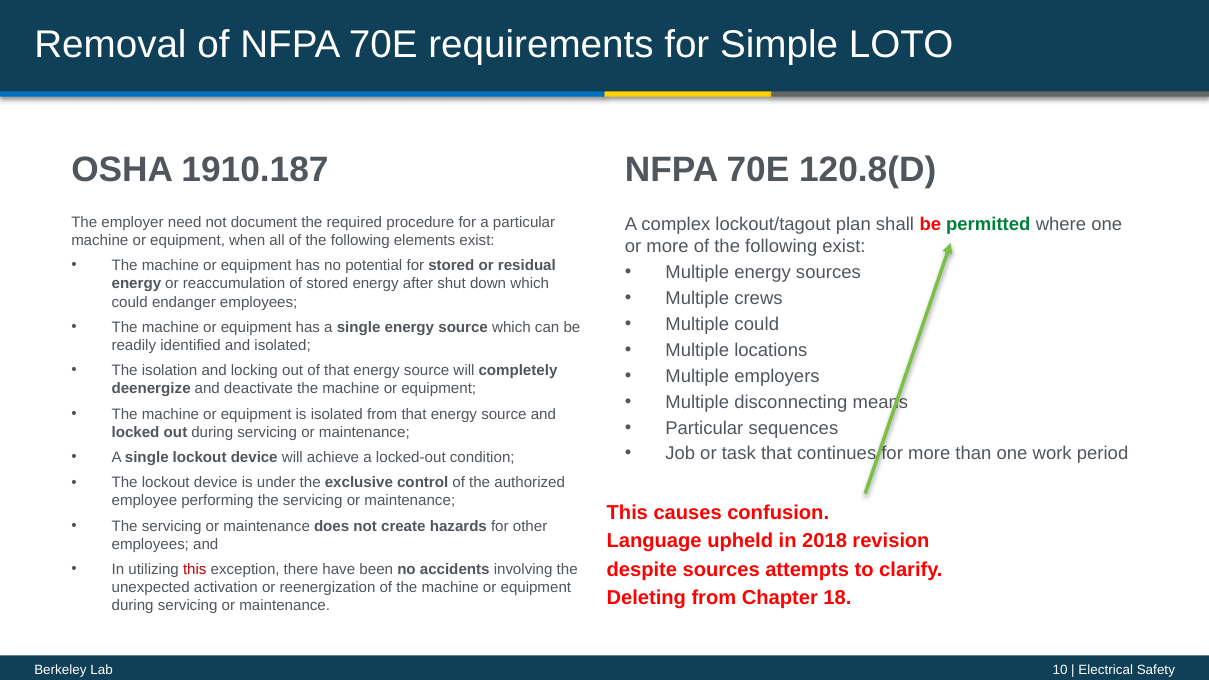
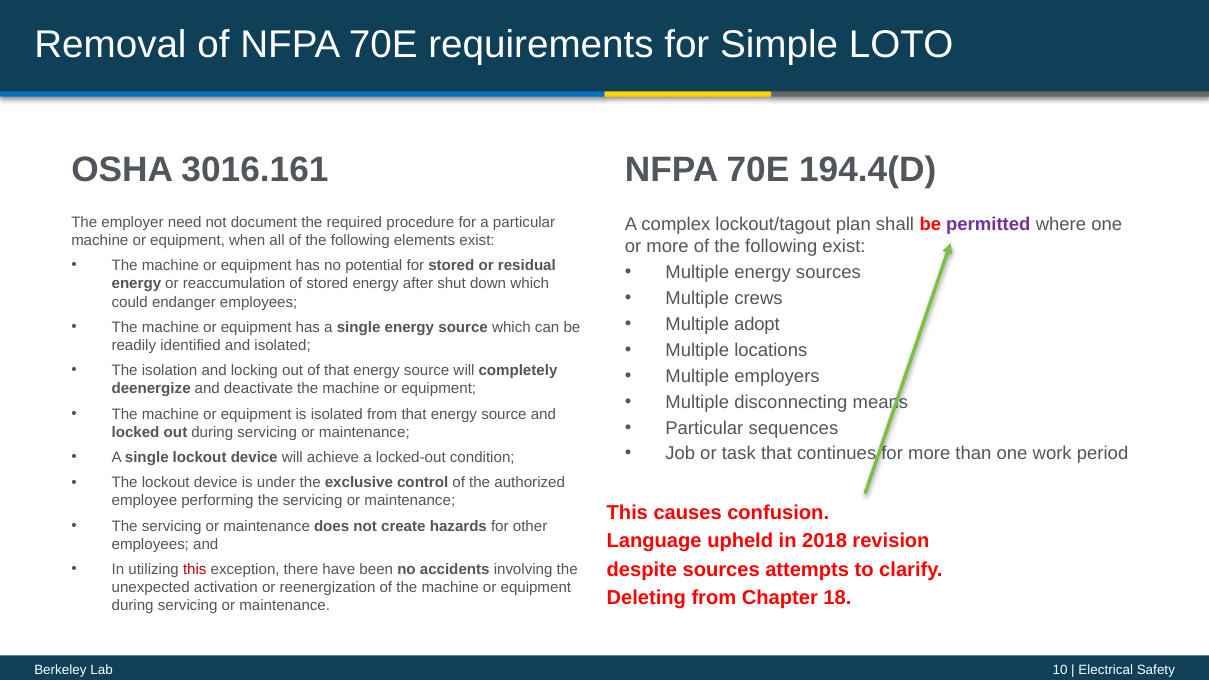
1910.187: 1910.187 -> 3016.161 (255, 170)
120.8(D: 120.8(D -> 194.4(D (868, 170)
permitted colour: green -> purple (988, 225)
Multiple could: could -> adopt (757, 324)
